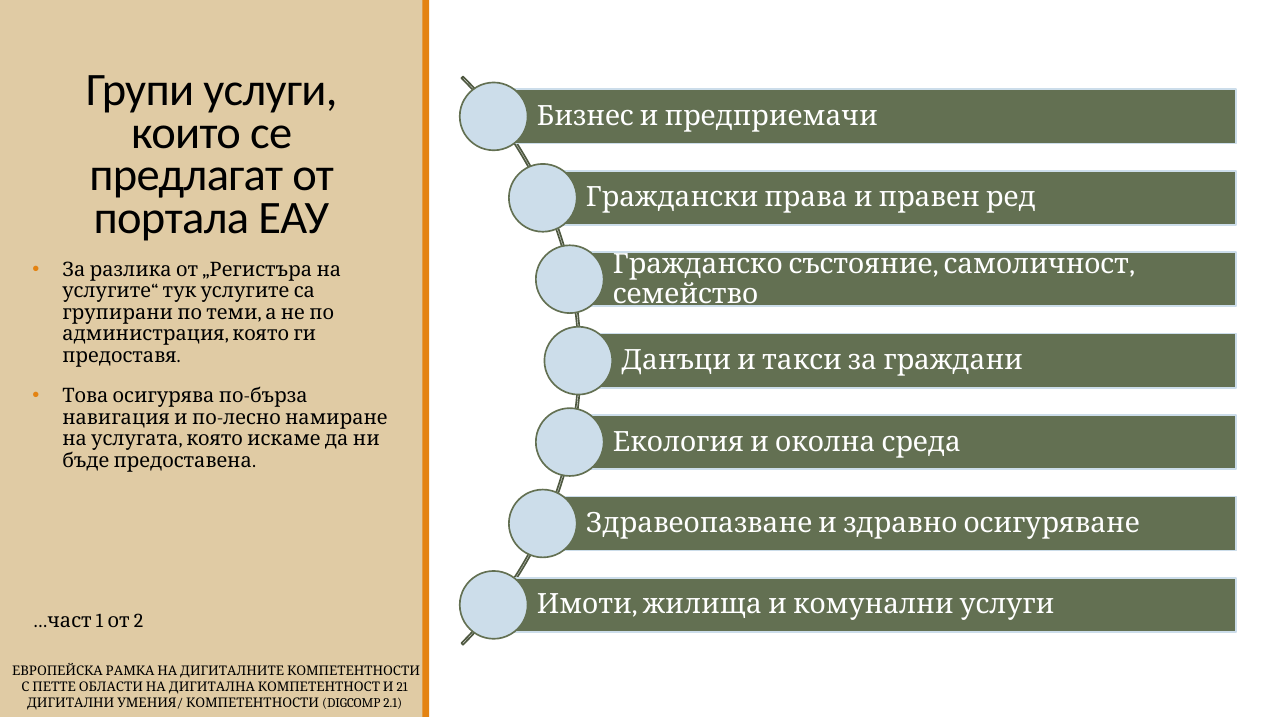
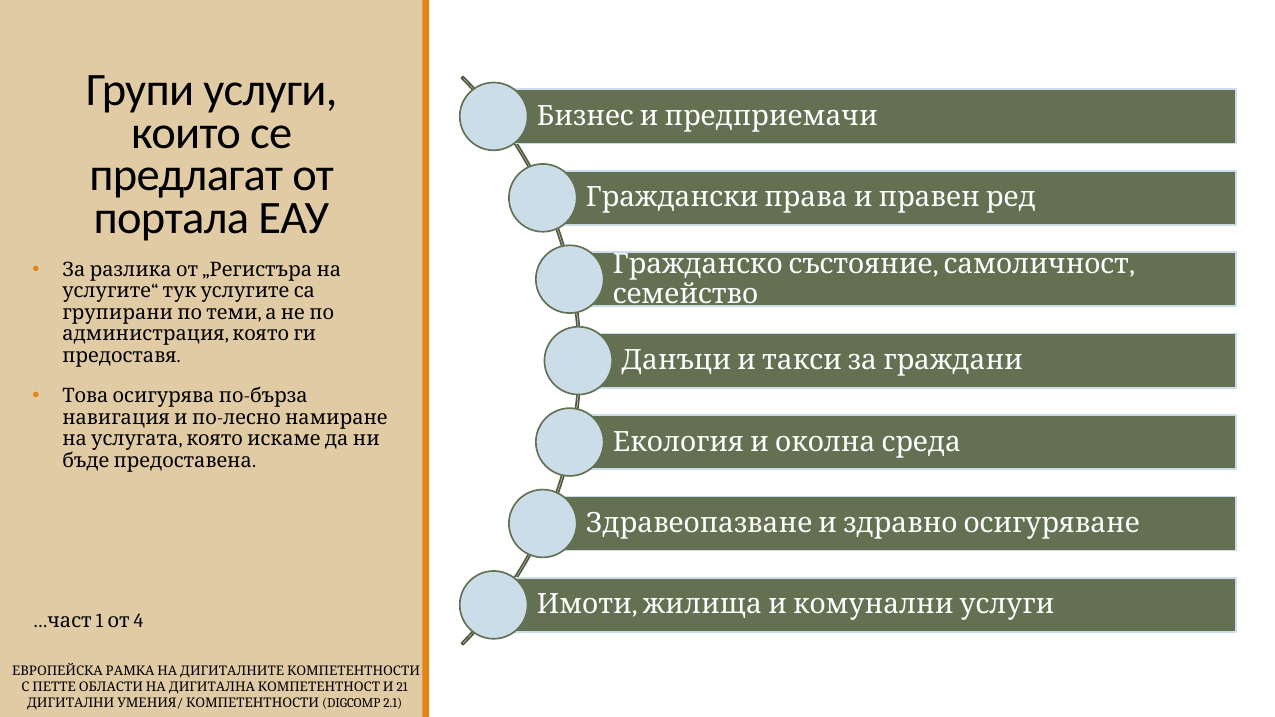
2: 2 -> 4 (139, 621)
